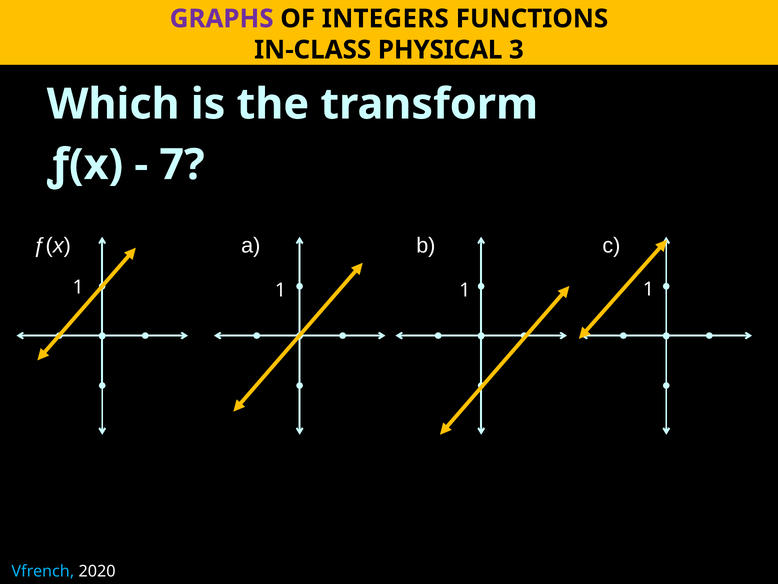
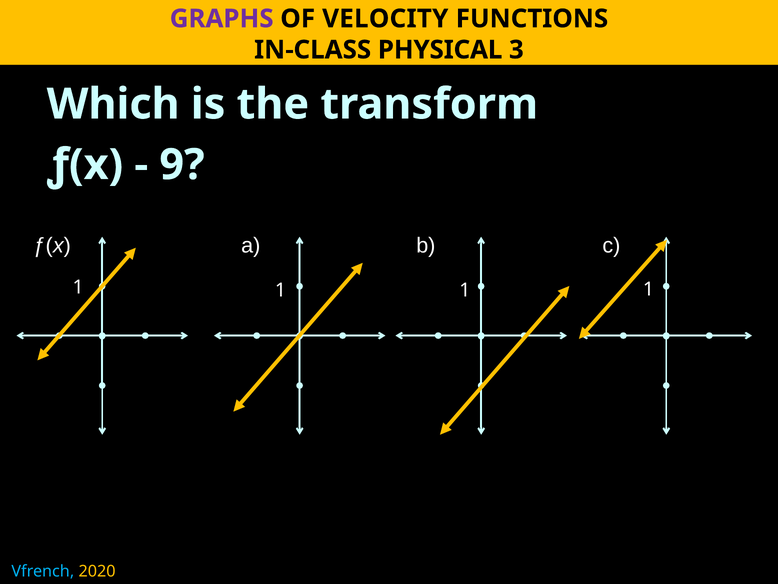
INTEGERS: INTEGERS -> VELOCITY (385, 19)
7: 7 -> 9 (182, 165)
2020 colour: white -> yellow (97, 571)
